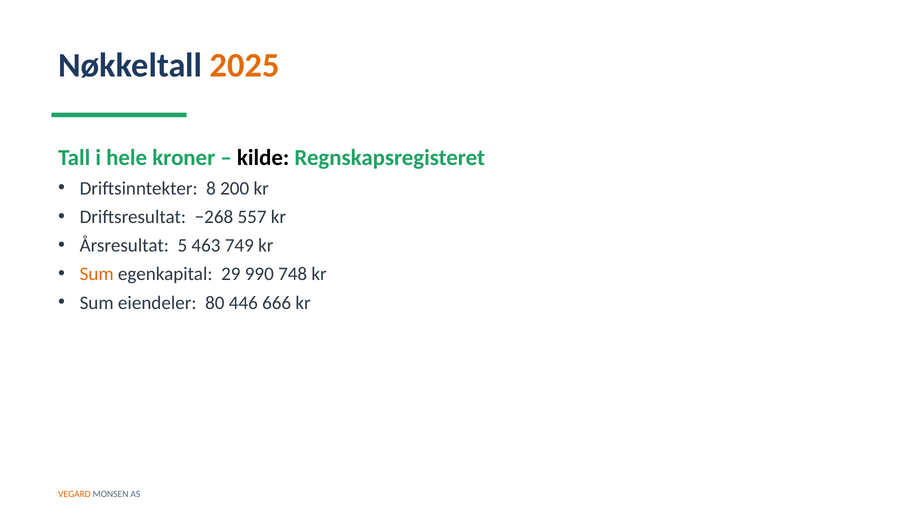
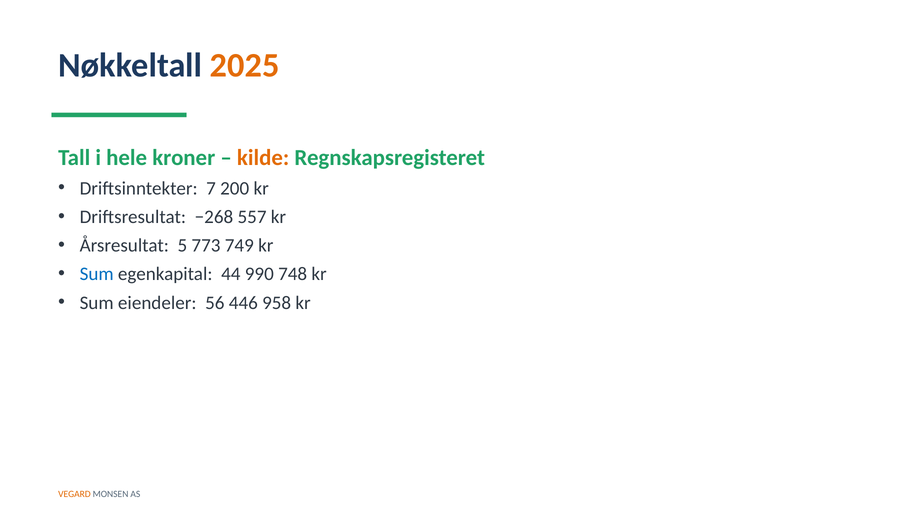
kilde colour: black -> orange (263, 158)
8: 8 -> 7 (211, 188)
463: 463 -> 773 (206, 245)
Sum colour: orange -> blue (97, 274)
29: 29 -> 44 (231, 274)
80: 80 -> 56 (215, 303)
666: 666 -> 958 (277, 303)
